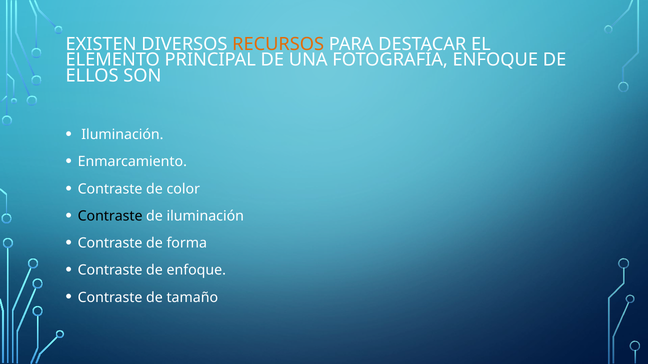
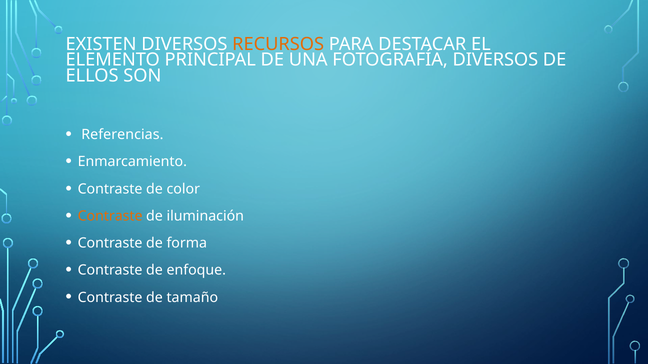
FOTOGRAFÍA ENFOQUE: ENFOQUE -> DIVERSOS (495, 60)
Iluminación: Iluminación -> Referencias (122, 135)
Contraste colour: black -> orange (110, 216)
